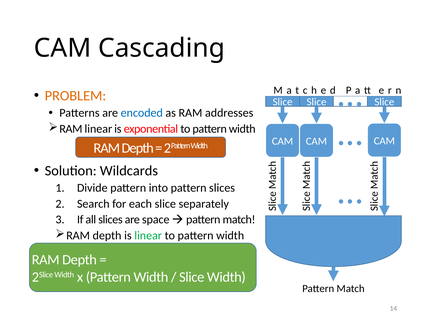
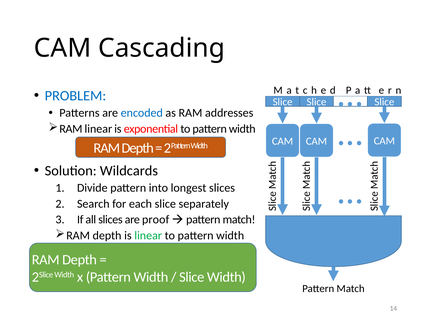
PROBLEM colour: orange -> blue (75, 96)
into pattern: pattern -> longest (189, 188)
space: space -> proof (156, 220)
